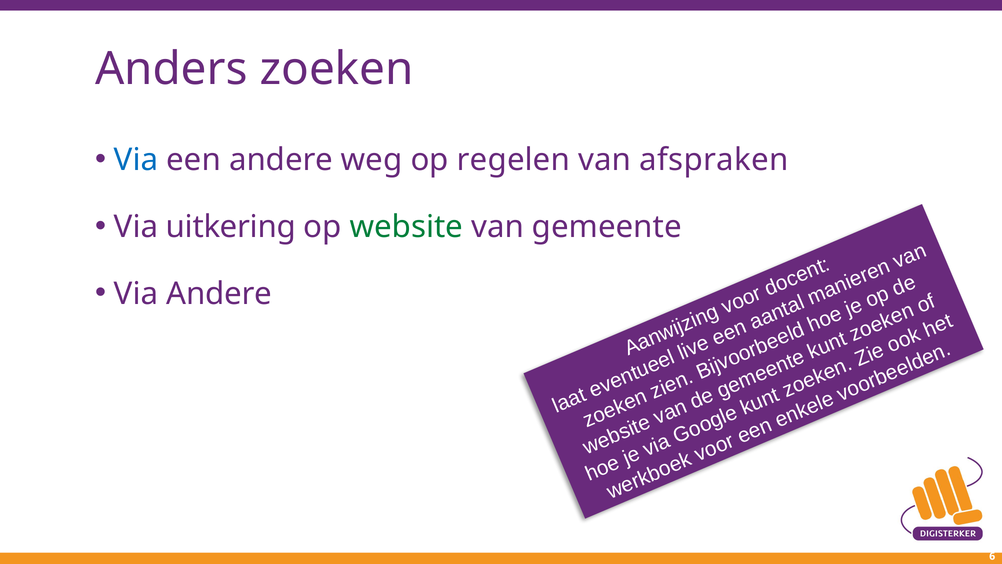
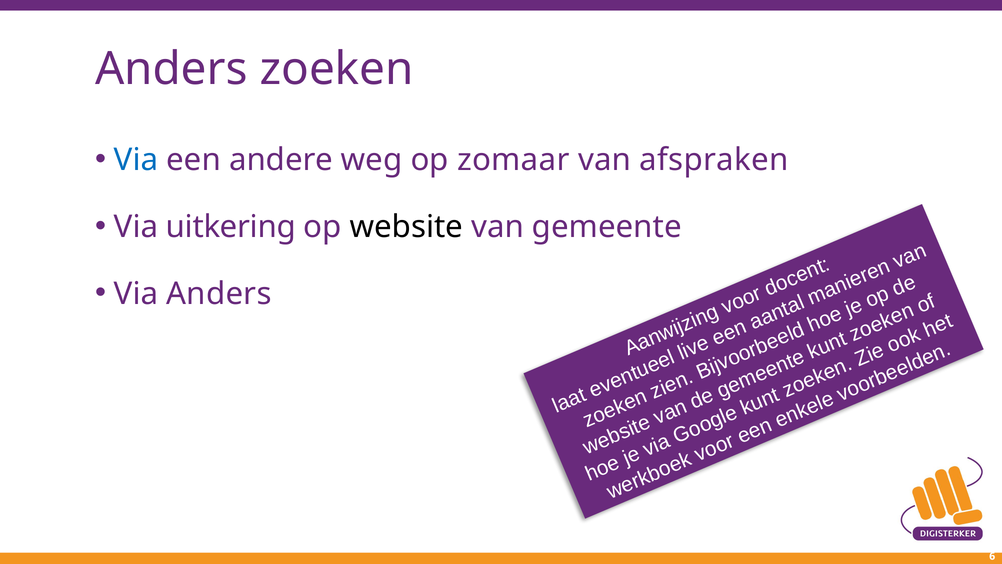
regelen: regelen -> zomaar (513, 160)
website colour: green -> black (406, 227)
Via Andere: Andere -> Anders (219, 294)
